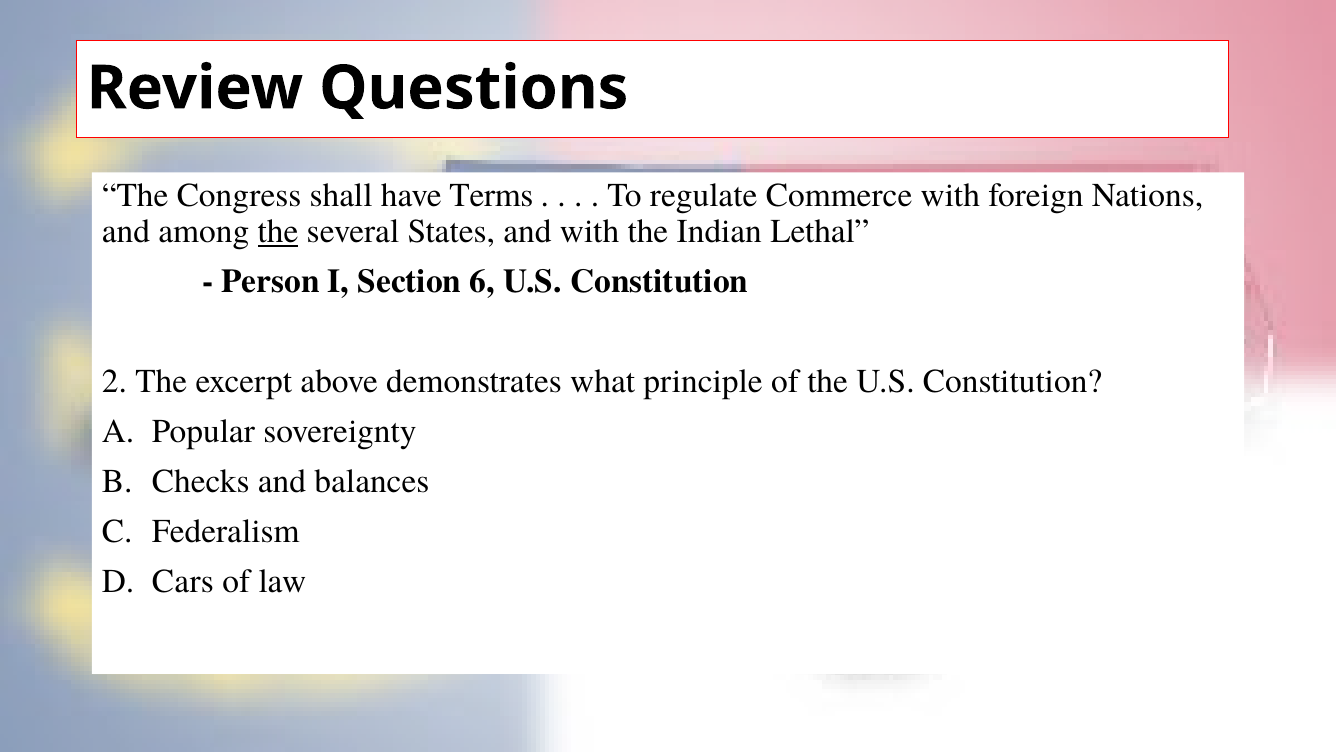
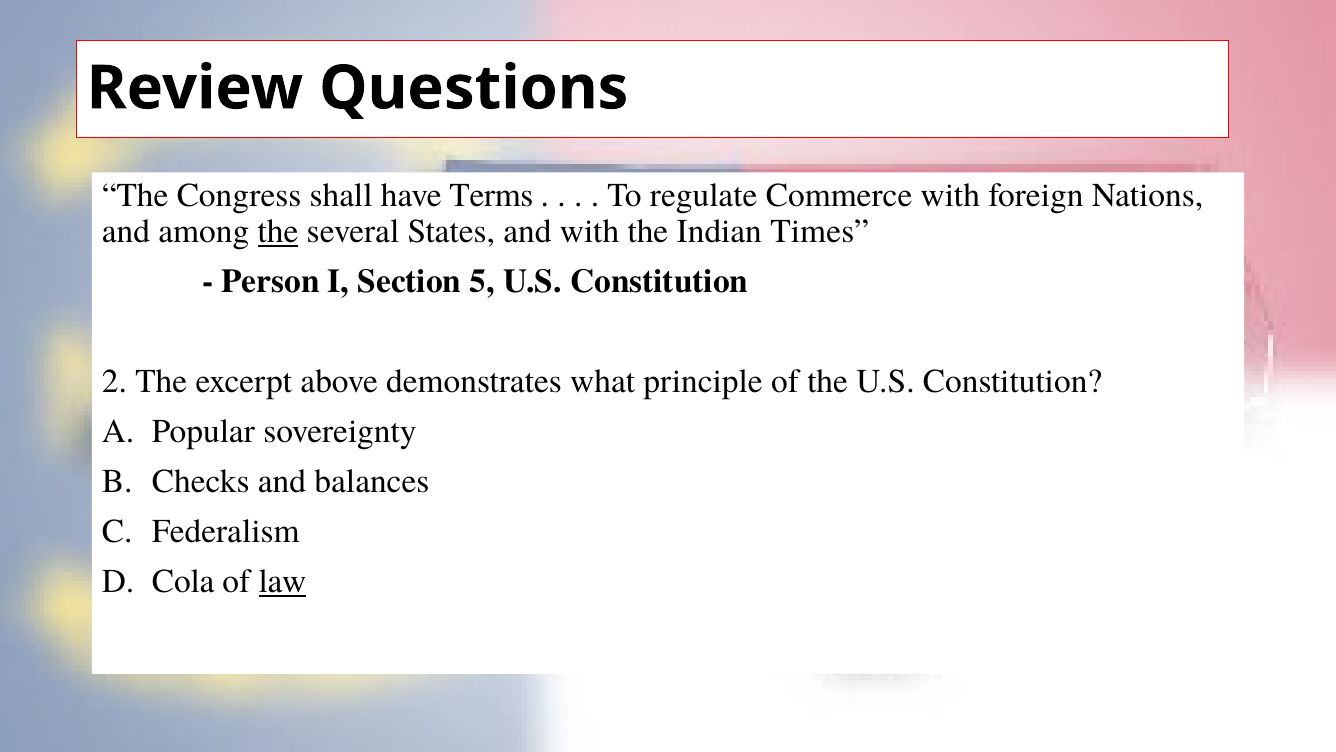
Lethal: Lethal -> Times (820, 231)
6: 6 -> 5 (482, 281)
Cars: Cars -> Cola (183, 581)
law underline: none -> present (282, 581)
